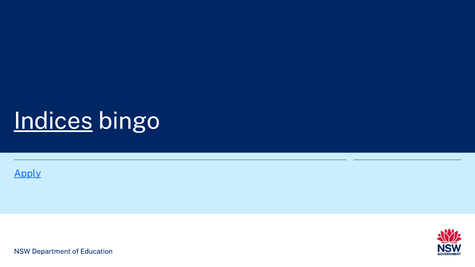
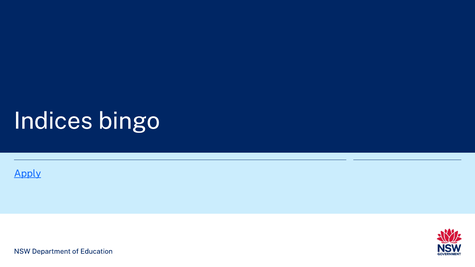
Indices underline: present -> none (53, 121)
